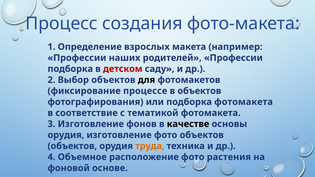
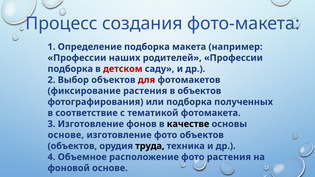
Определение взрослых: взрослых -> подборка (147, 47)
для colour: black -> red (146, 80)
фиксирование процессе: процессе -> растения (145, 91)
подборка фотомакета: фотомакета -> полученных (244, 102)
орудия: орудия -> основе (66, 135)
труда colour: orange -> black (150, 146)
